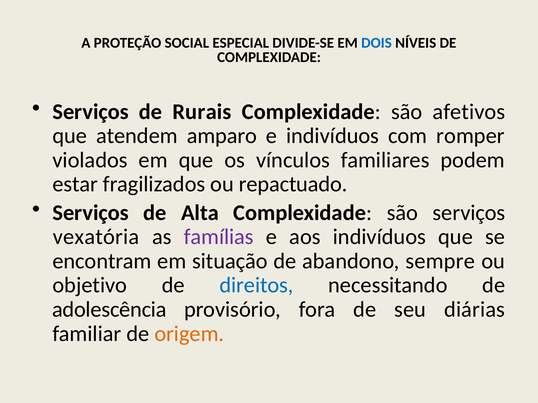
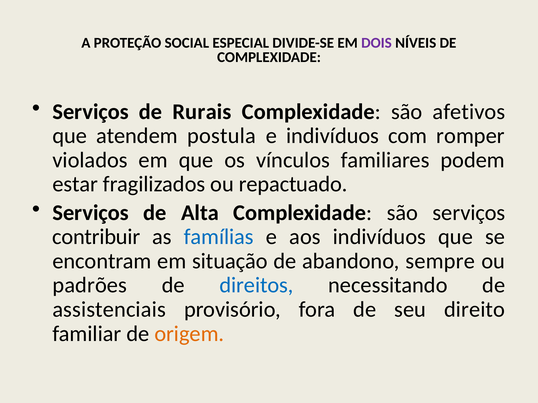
DOIS colour: blue -> purple (376, 43)
amparo: amparo -> postula (222, 136)
vexatória: vexatória -> contribuir (96, 237)
famílias colour: purple -> blue (219, 237)
objetivo: objetivo -> padrões (90, 286)
adolescência: adolescência -> assistenciais (109, 310)
diárias: diárias -> direito (475, 310)
